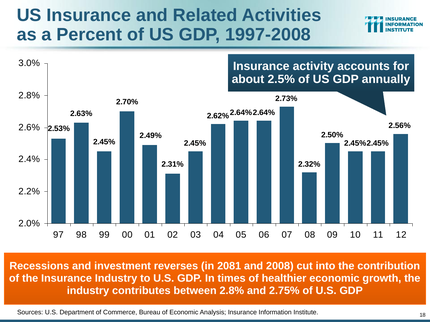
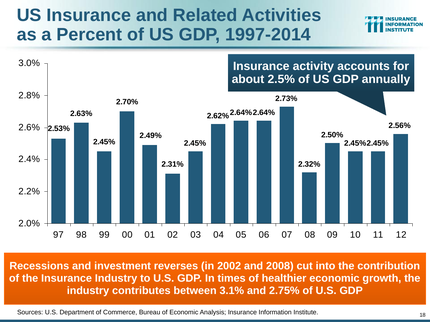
1997-2008: 1997-2008 -> 1997-2014 (268, 35)
2081: 2081 -> 2002 (229, 267)
between 2.8%: 2.8% -> 3.1% (232, 291)
